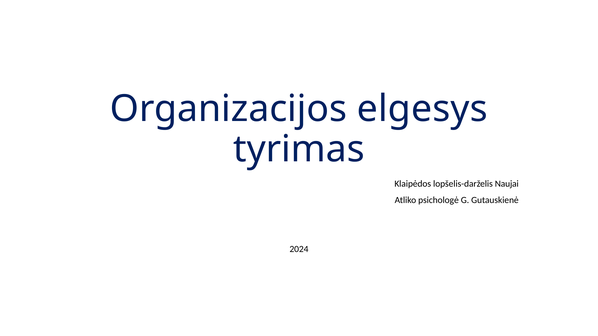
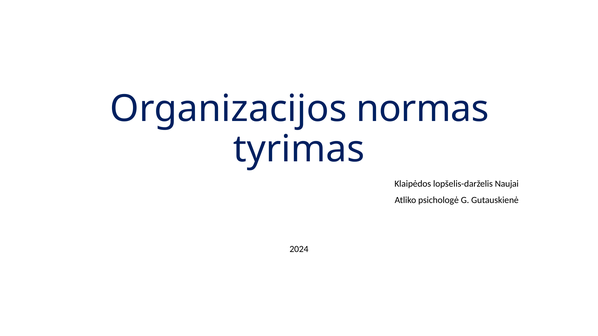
elgesys: elgesys -> normas (423, 109)
